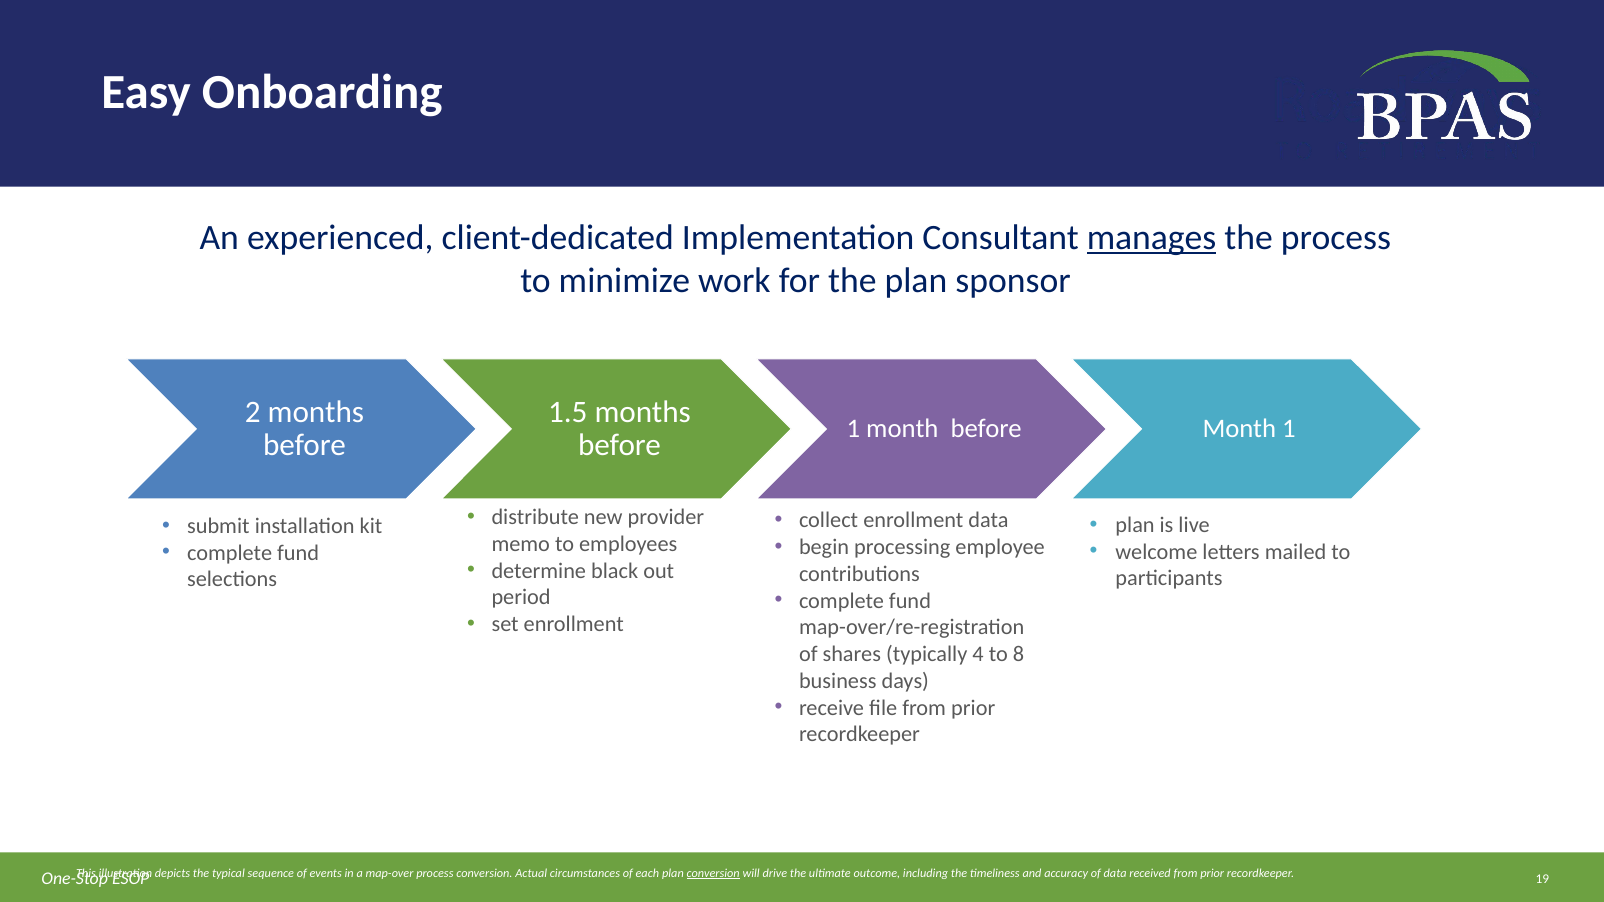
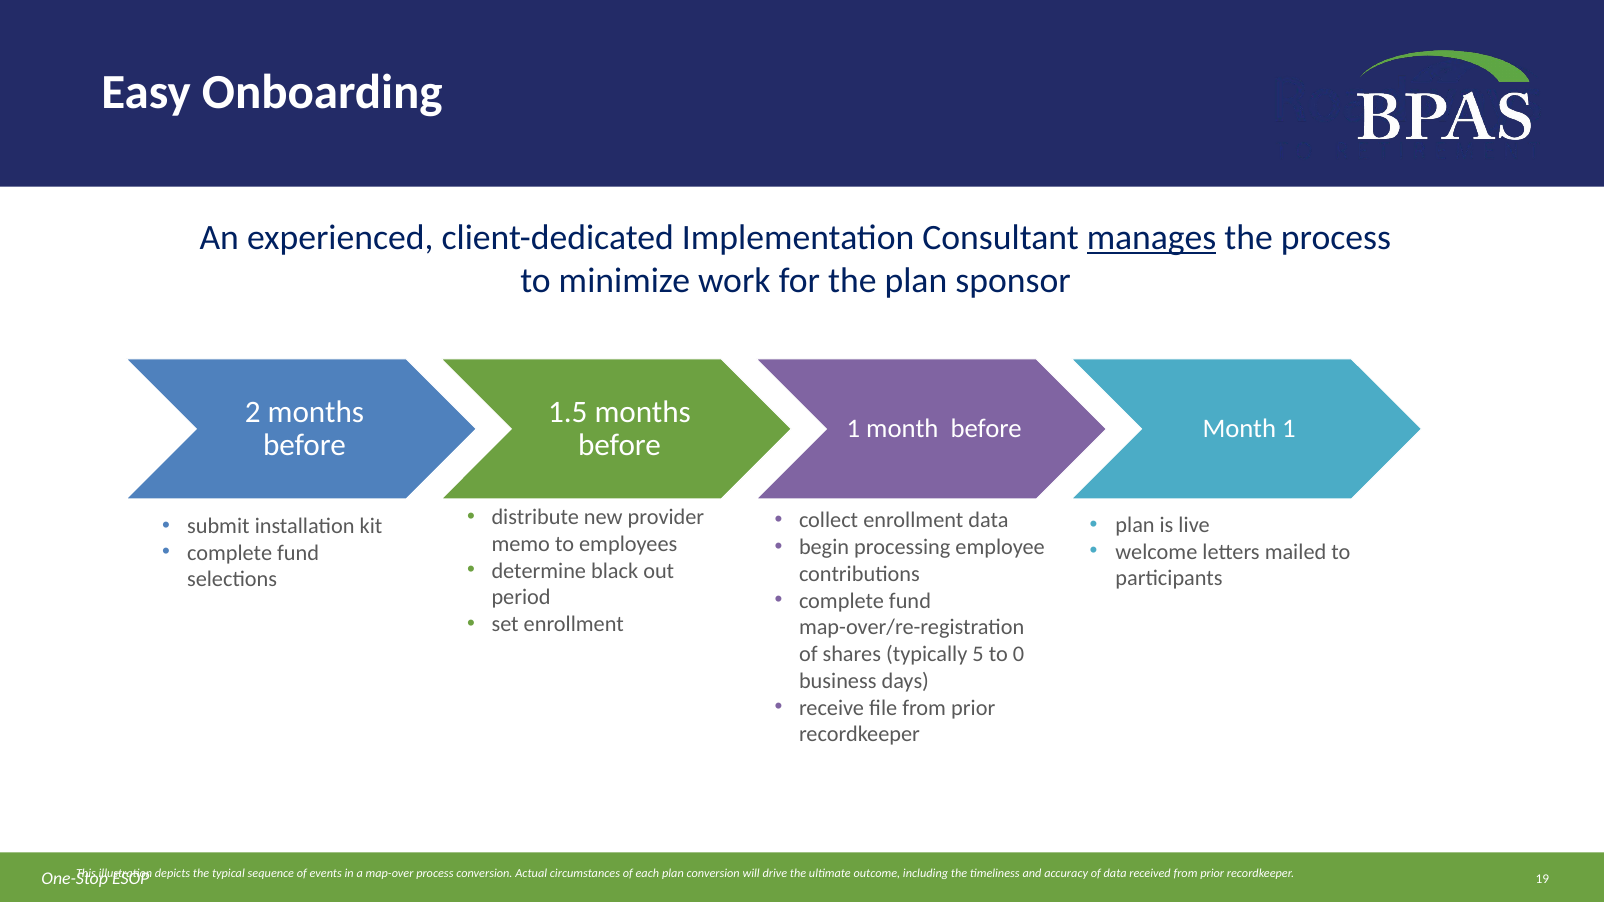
4: 4 -> 5 (978, 654)
8: 8 -> 0 (1019, 654)
conversion underline: present -> none (713, 874)
